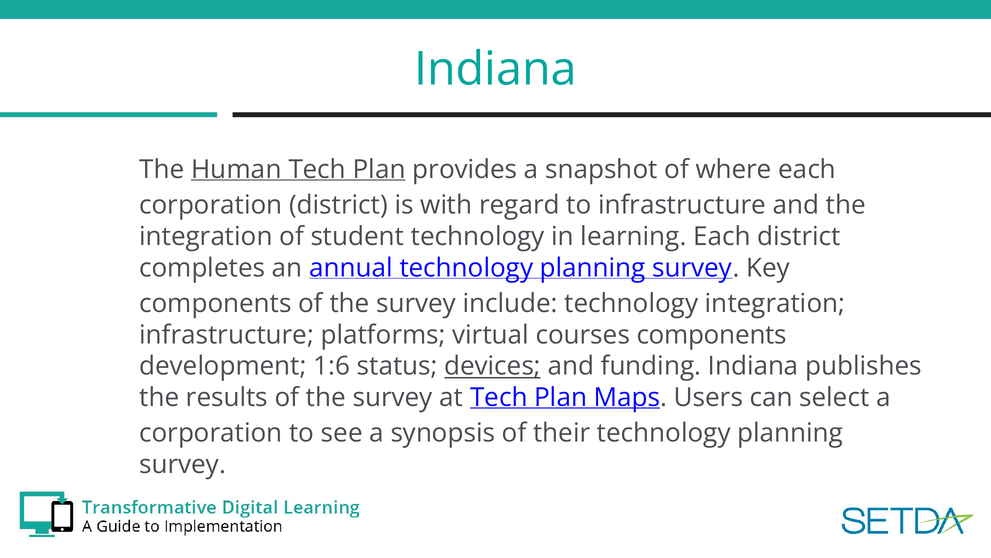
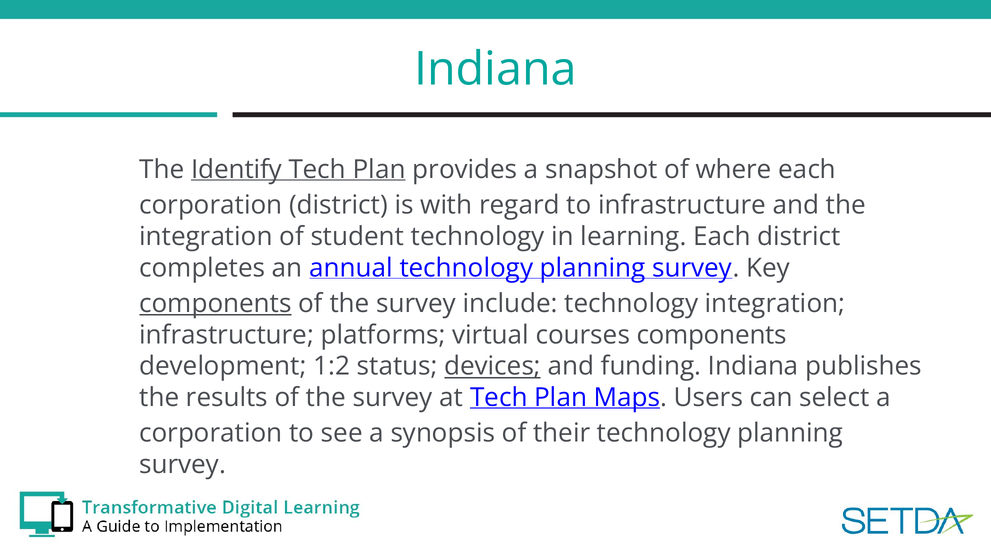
Human: Human -> Identify (236, 170)
components underline: none -> present (215, 303)
1:6: 1:6 -> 1:2 (332, 366)
